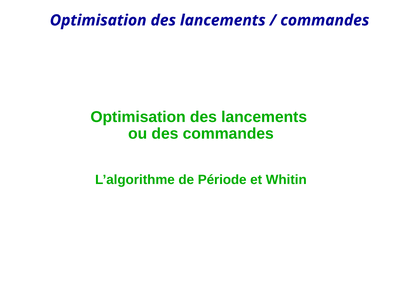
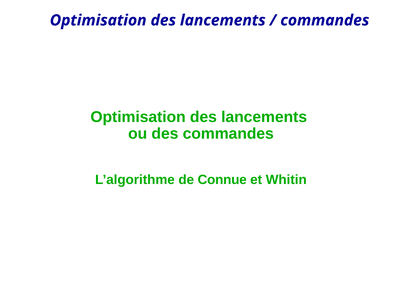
Période: Période -> Connue (222, 180)
